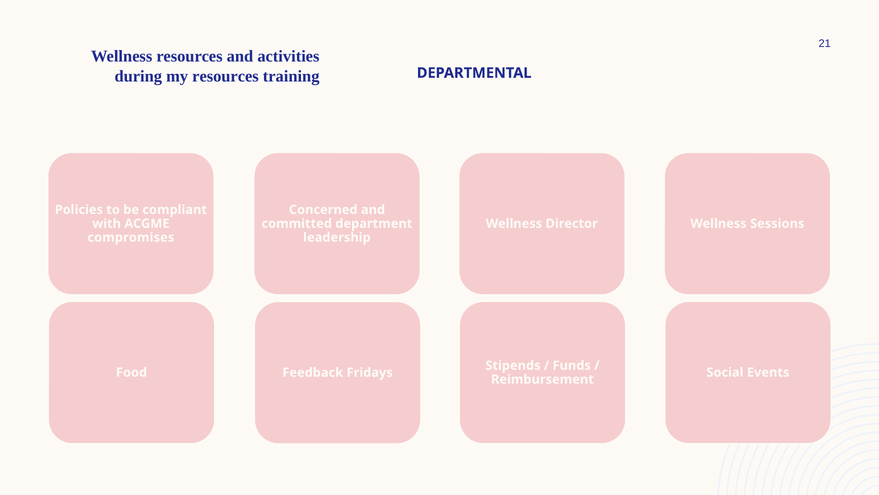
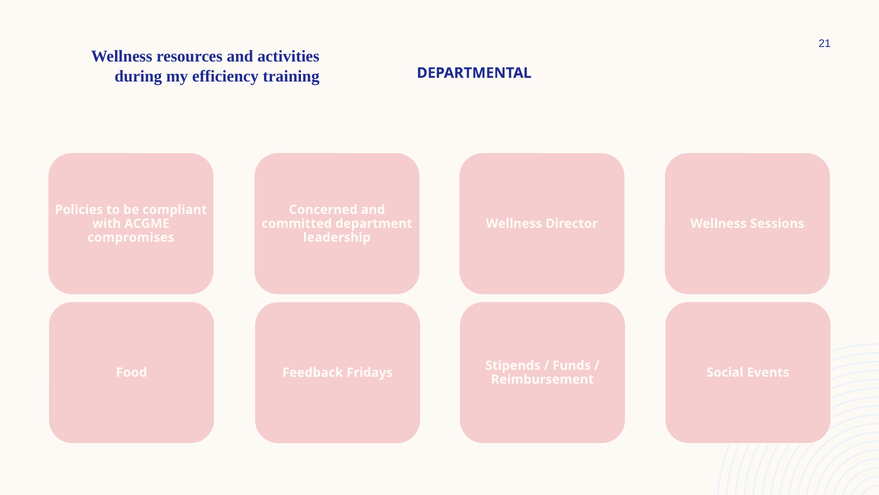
my resources: resources -> efficiency (225, 76)
